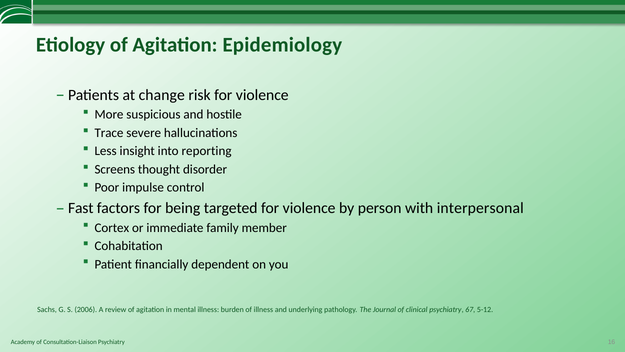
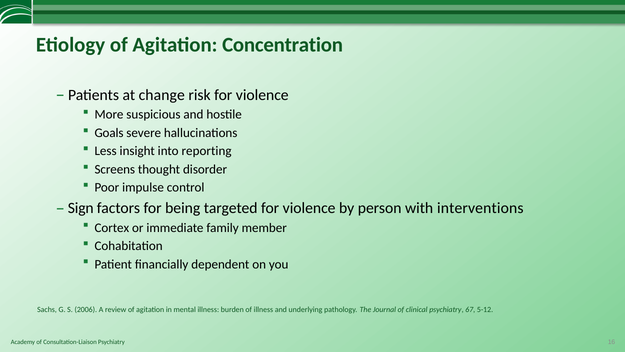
Epidemiology: Epidemiology -> Concentration (283, 45)
Trace: Trace -> Goals (109, 133)
Fast: Fast -> Sign (81, 208)
interpersonal: interpersonal -> interventions (480, 208)
